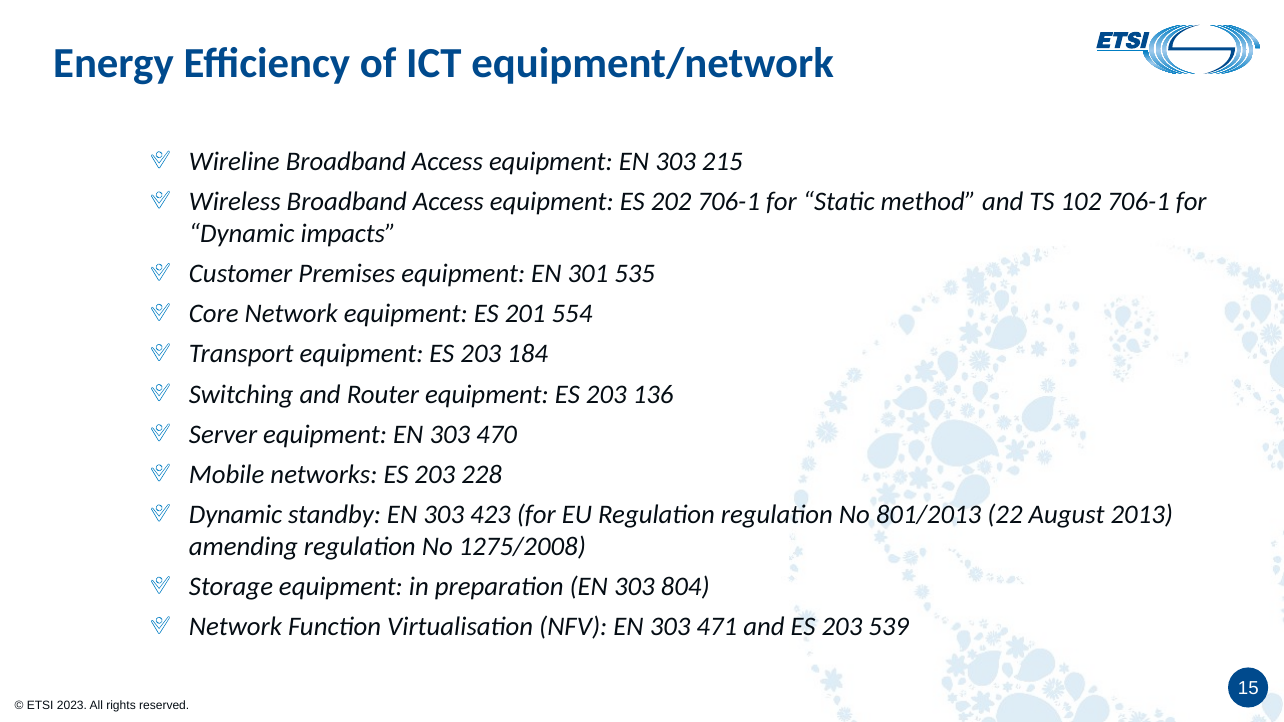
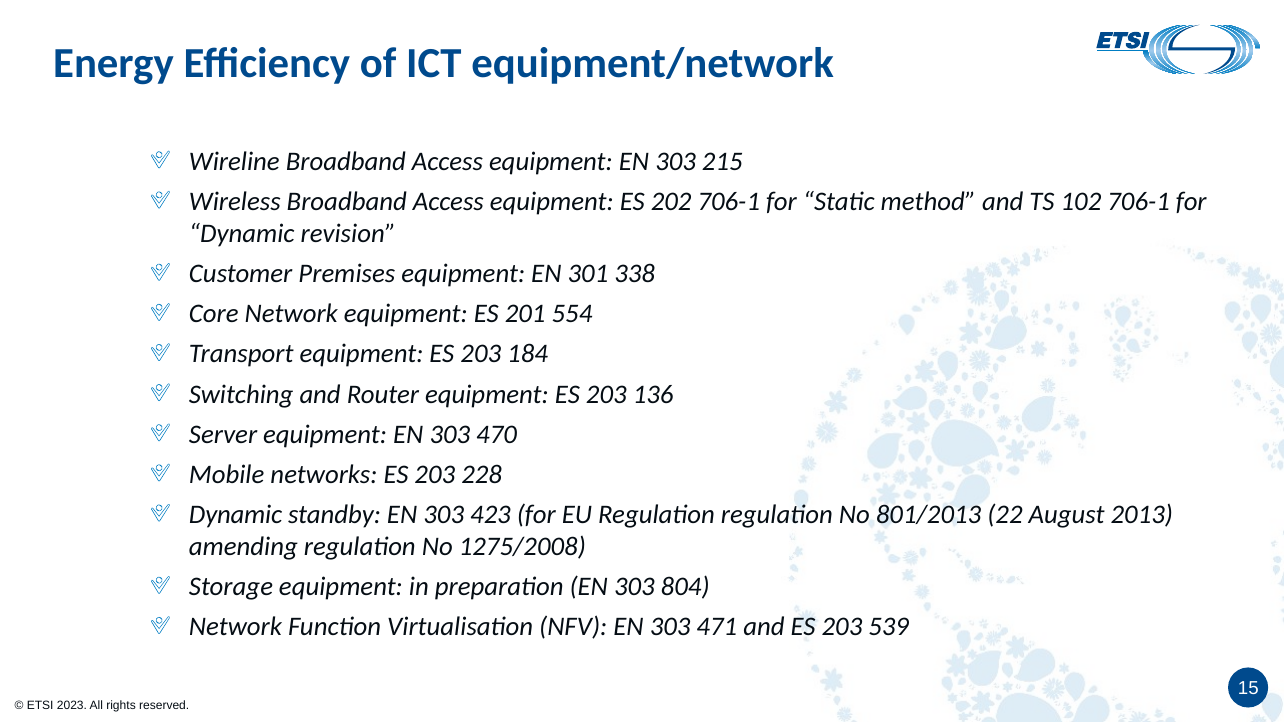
impacts: impacts -> revision (348, 234)
535: 535 -> 338 (635, 274)
